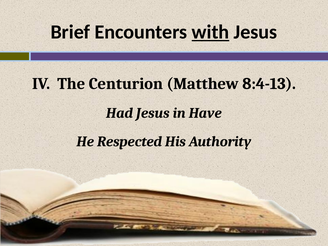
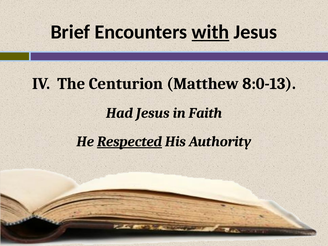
8:4-13: 8:4-13 -> 8:0-13 (269, 84)
Have: Have -> Faith (205, 113)
Respected underline: none -> present (130, 141)
